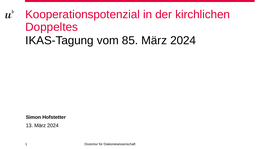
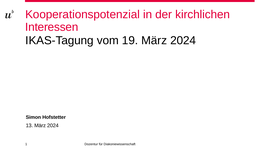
Doppeltes: Doppeltes -> Interessen (52, 27)
85: 85 -> 19 (130, 41)
